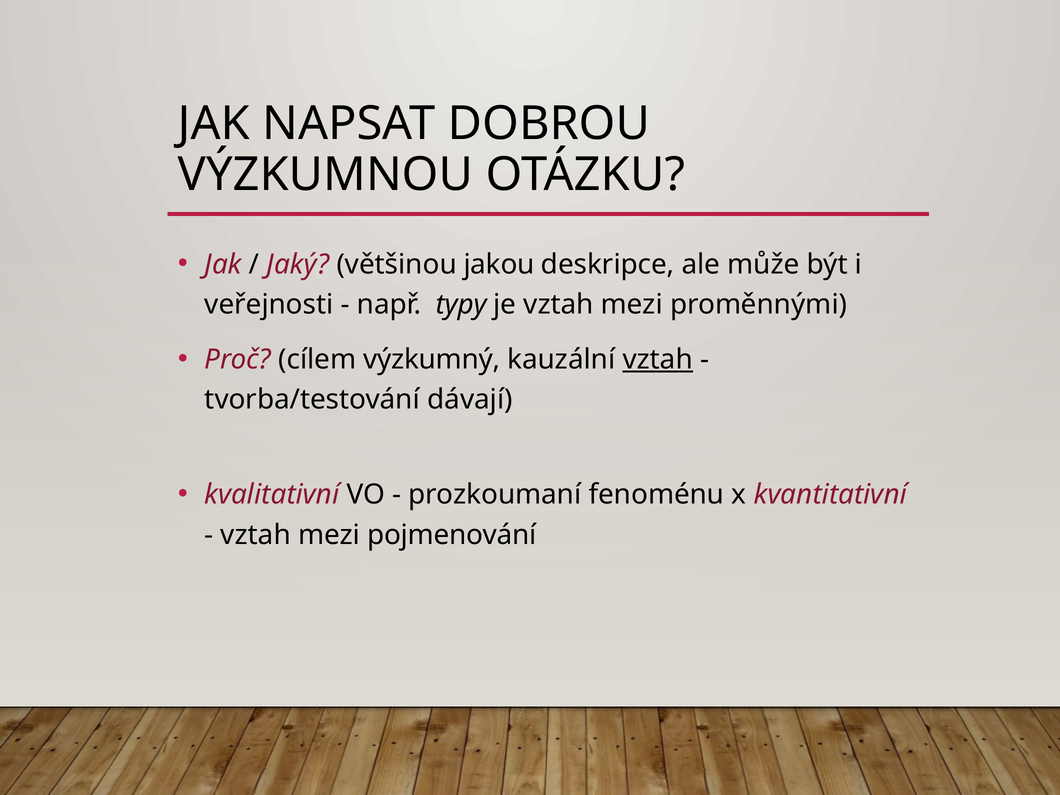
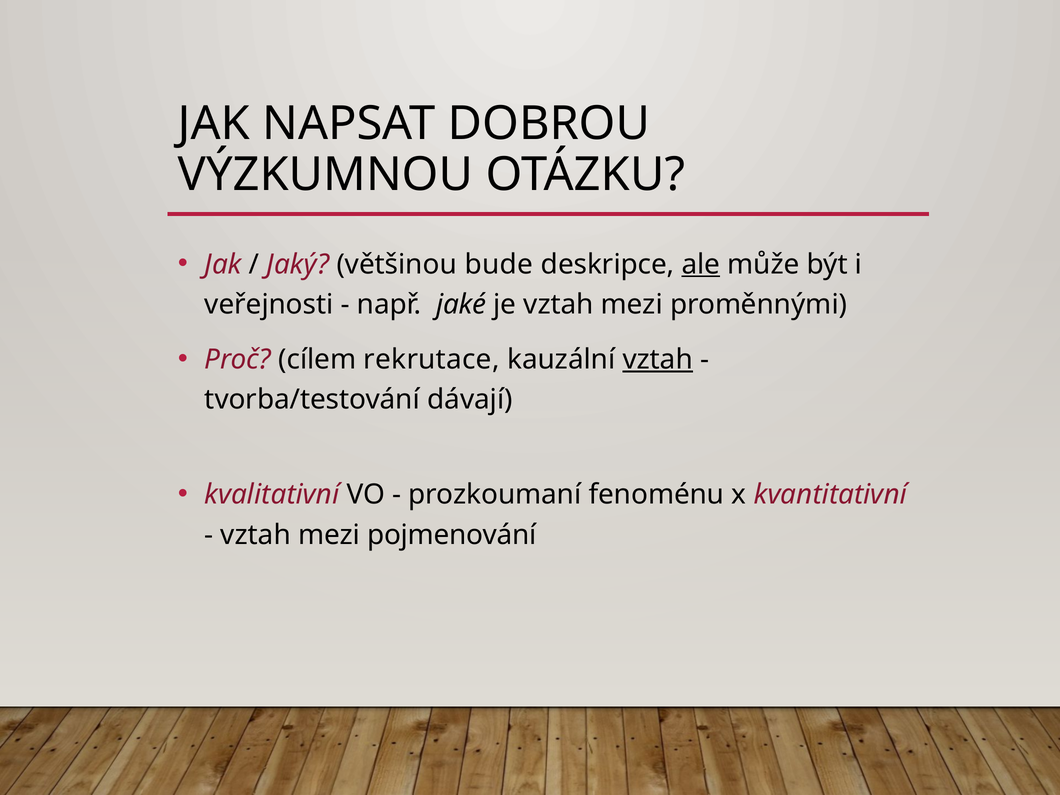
jakou: jakou -> bude (499, 264)
ale underline: none -> present (701, 264)
typy: typy -> jaké (461, 305)
výzkumný: výzkumný -> rekrutace (431, 359)
